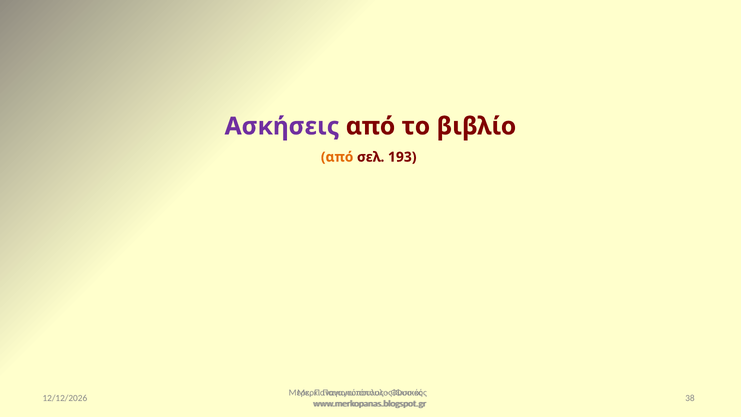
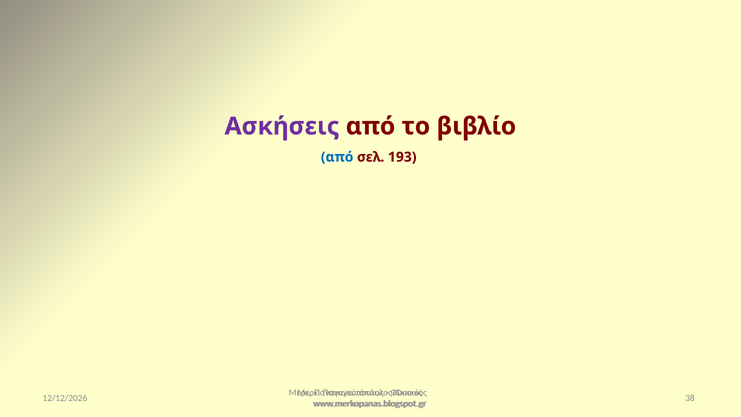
από colour: orange -> blue (337, 157)
